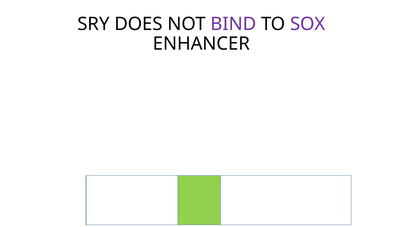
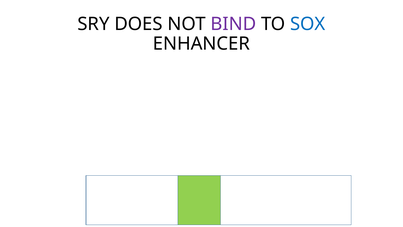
SOX colour: purple -> blue (308, 24)
